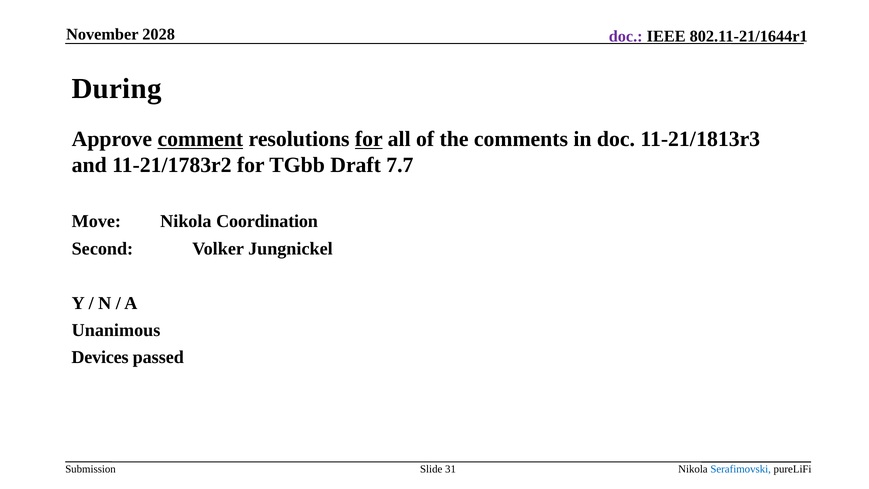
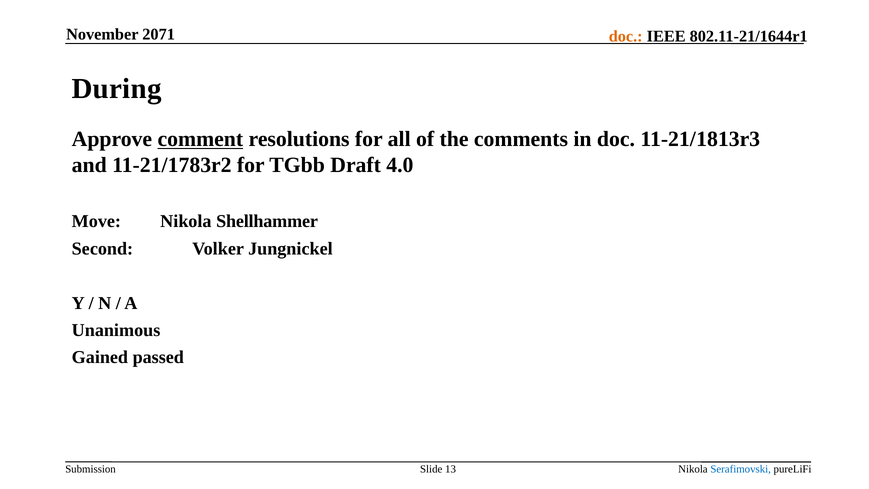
2028: 2028 -> 2071 (159, 35)
doc colour: purple -> orange (626, 36)
for underline: present -> none (369, 139)
7.7: 7.7 -> 4.0 (400, 165)
Coordination: Coordination -> Shellhammer (267, 221)
Devices: Devices -> Gained (100, 357)
31: 31 -> 13 (451, 469)
